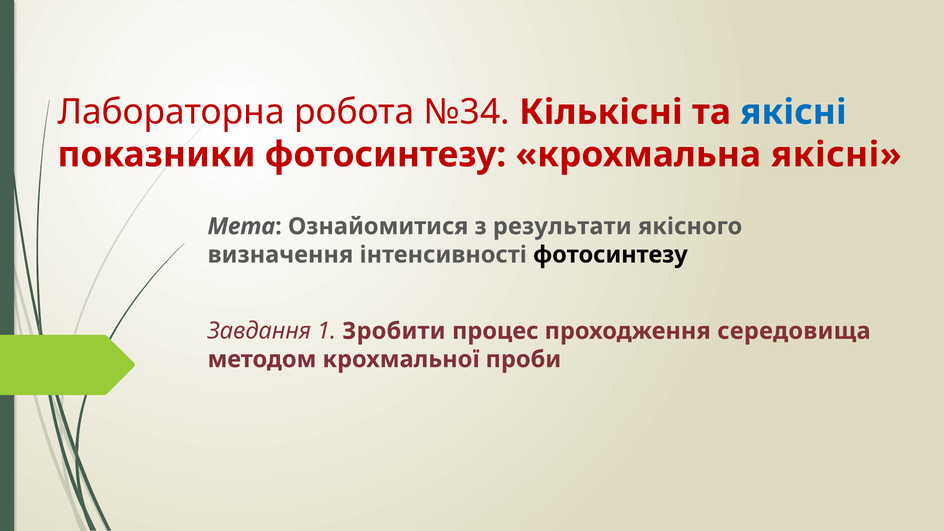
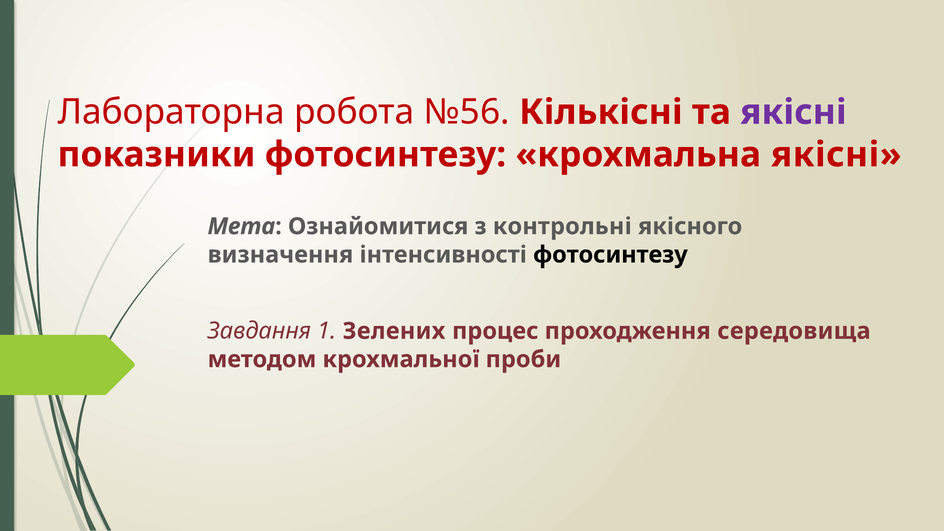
№34: №34 -> №56 (467, 112)
якісні colour: blue -> purple (793, 112)
результати: результати -> контрольні (562, 226)
Зробити: Зробити -> Зелених (394, 331)
